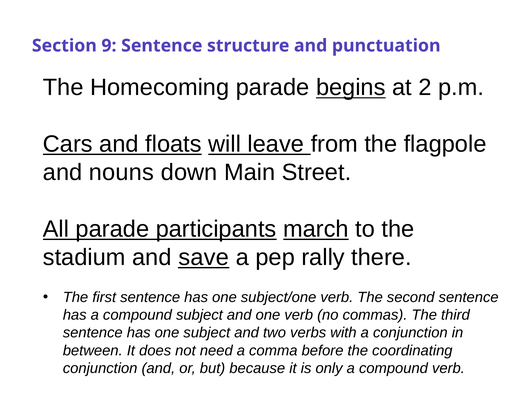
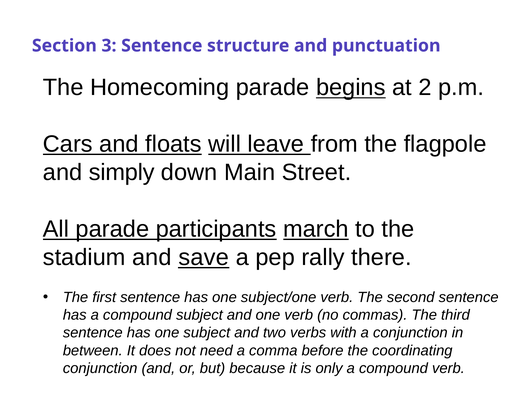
9: 9 -> 3 (109, 46)
nouns: nouns -> simply (122, 172)
